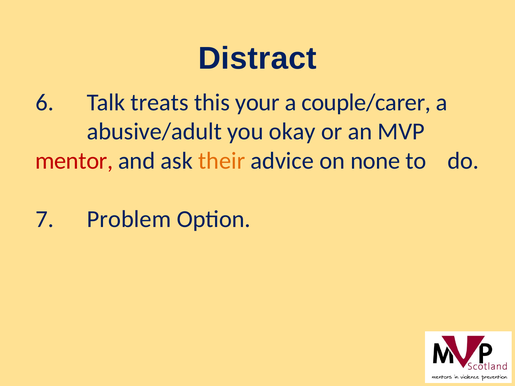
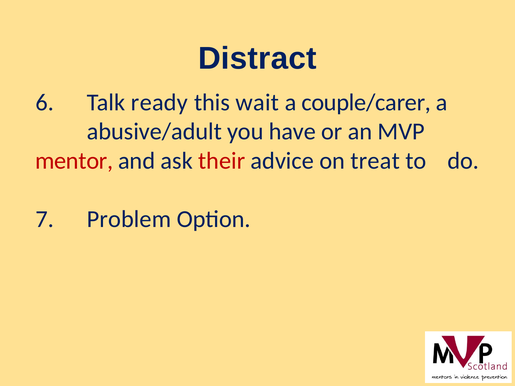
treats: treats -> ready (159, 102)
your: your -> wait (257, 102)
okay: okay -> have (292, 132)
their colour: orange -> red (222, 161)
none: none -> treat (375, 161)
